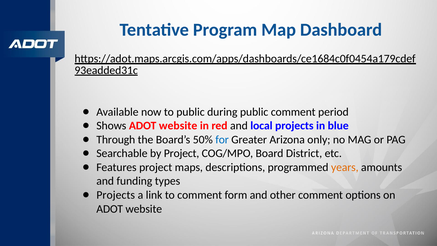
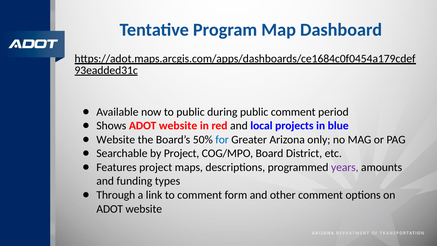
Through: Through -> Website (116, 140)
years colour: orange -> purple (345, 167)
Projects: Projects -> Through (116, 195)
